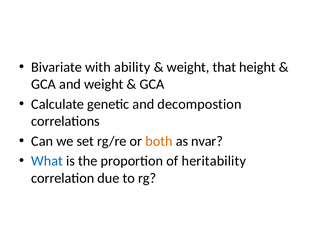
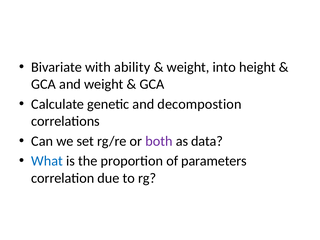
that: that -> into (224, 67)
both colour: orange -> purple (159, 141)
nvar: nvar -> data (207, 141)
heritability: heritability -> parameters (214, 161)
